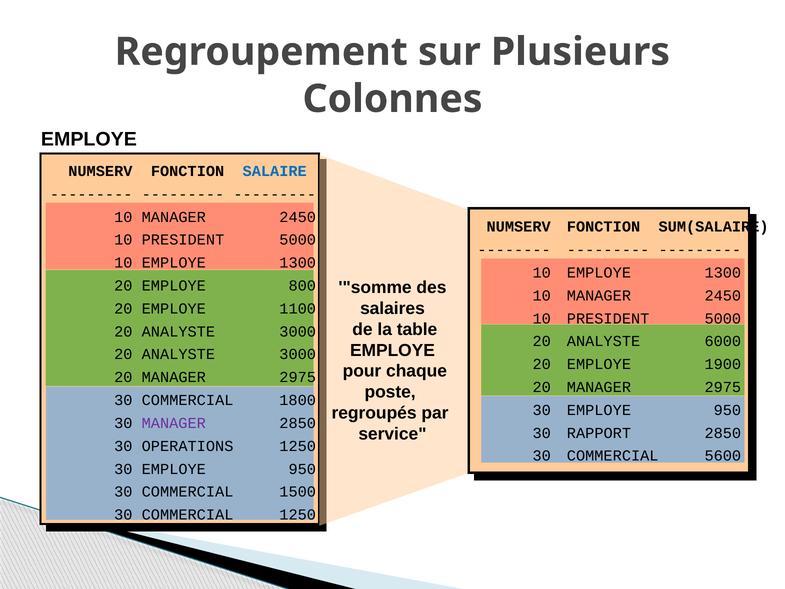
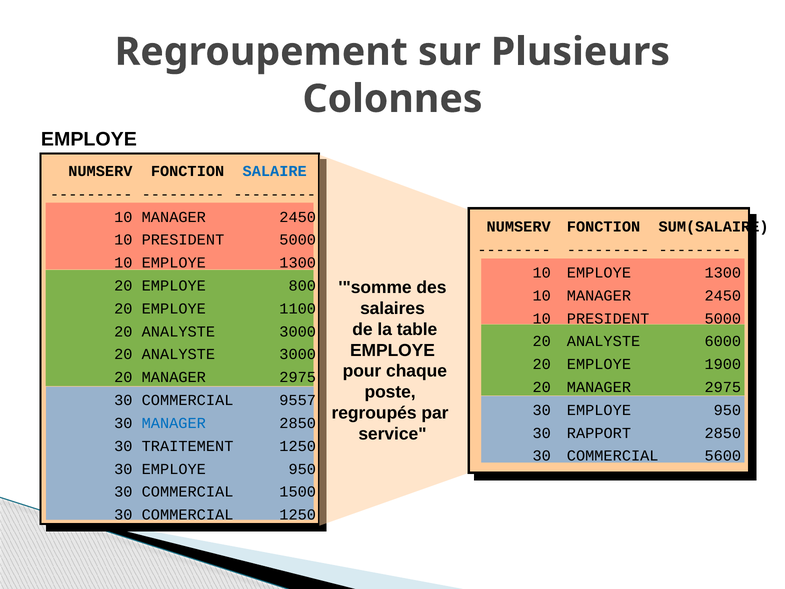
1800: 1800 -> 9557 (298, 400)
MANAGER colour: purple -> blue (174, 423)
OPERATIONS: OPERATIONS -> TRAITEMENT (188, 446)
